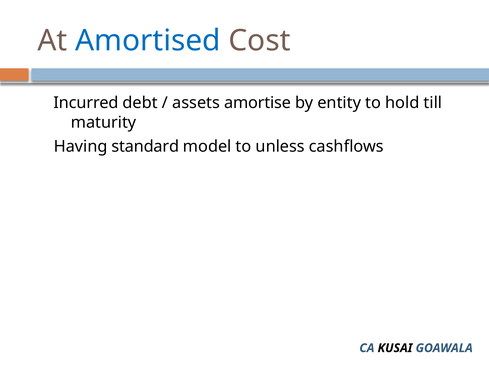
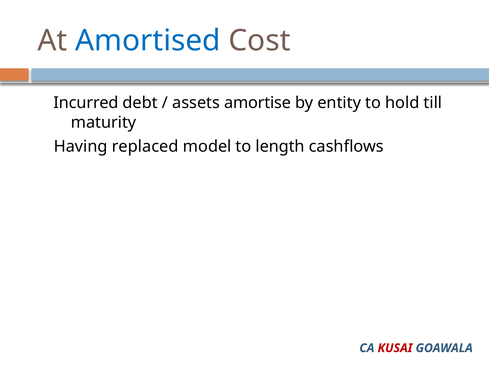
standard: standard -> replaced (145, 147)
unless: unless -> length (280, 147)
KUSAI colour: black -> red (395, 349)
